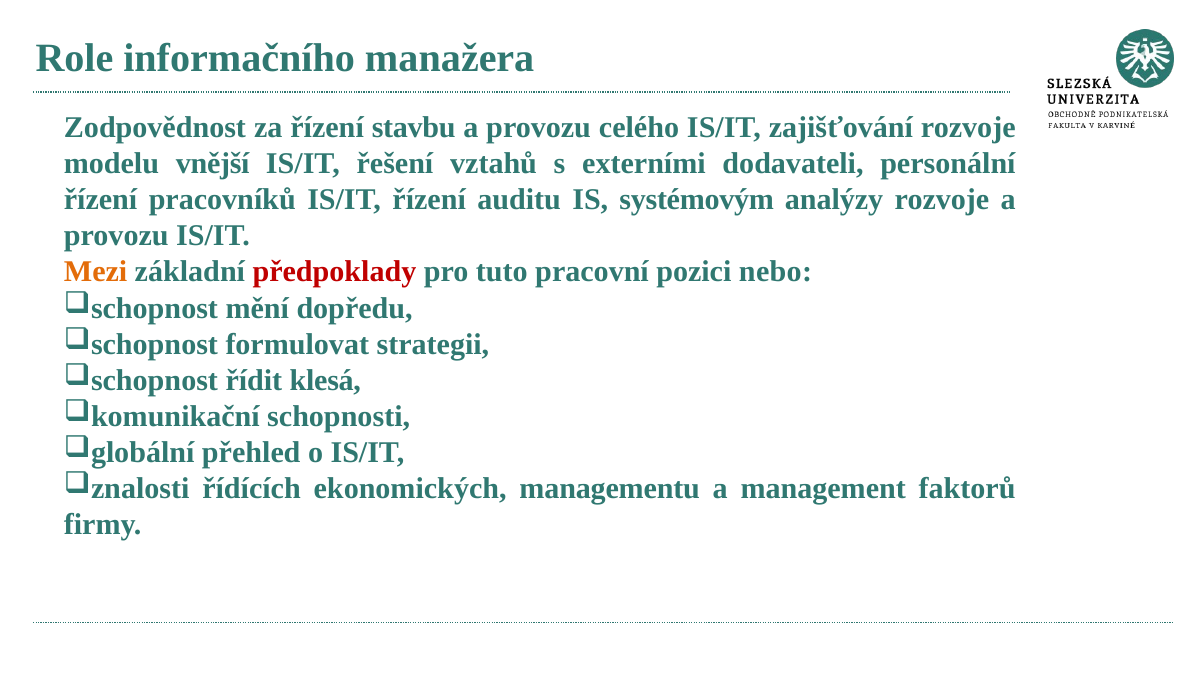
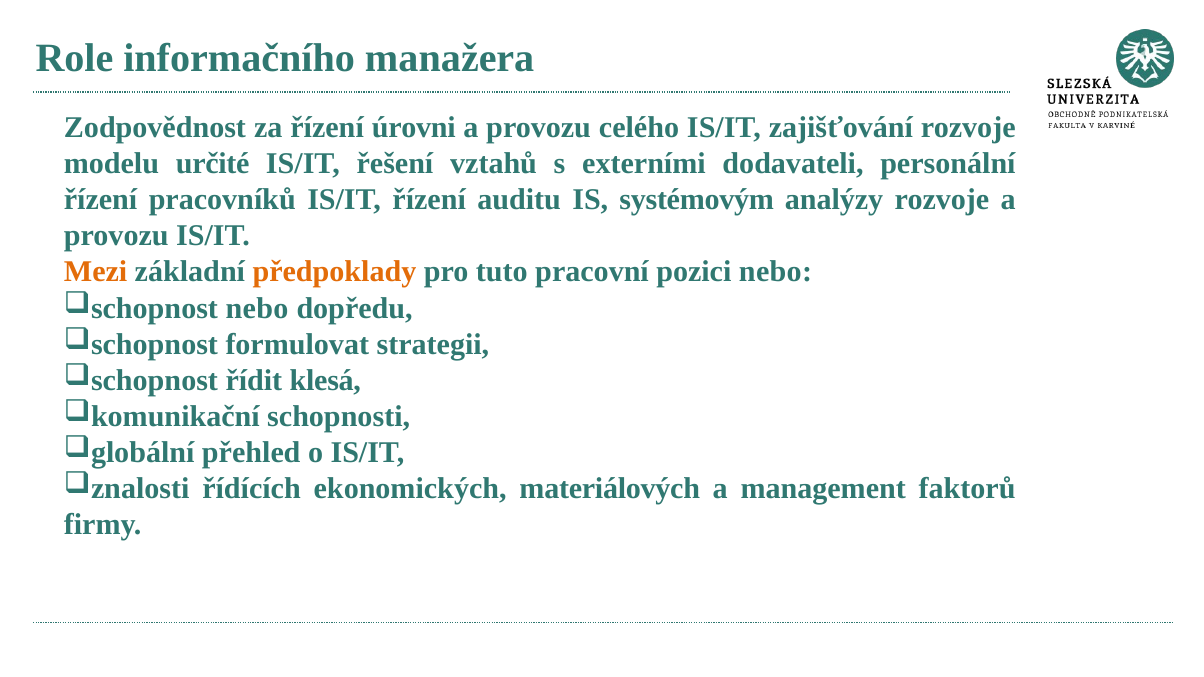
stavbu: stavbu -> úrovni (414, 128)
vnější: vnější -> určité (213, 164)
předpoklady colour: red -> orange (334, 272)
mění: mění -> nebo (257, 308)
managementu: managementu -> materiálových (610, 489)
